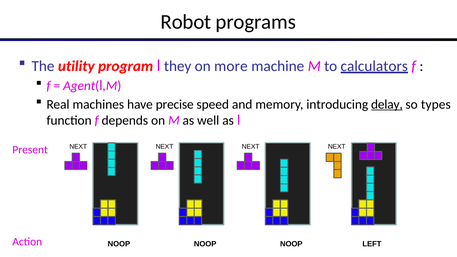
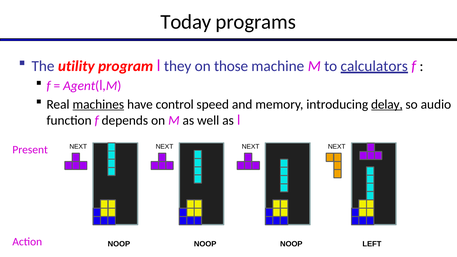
Robot: Robot -> Today (186, 22)
more: more -> those (231, 66)
machines underline: none -> present (98, 104)
precise: precise -> control (175, 104)
types: types -> audio (436, 104)
